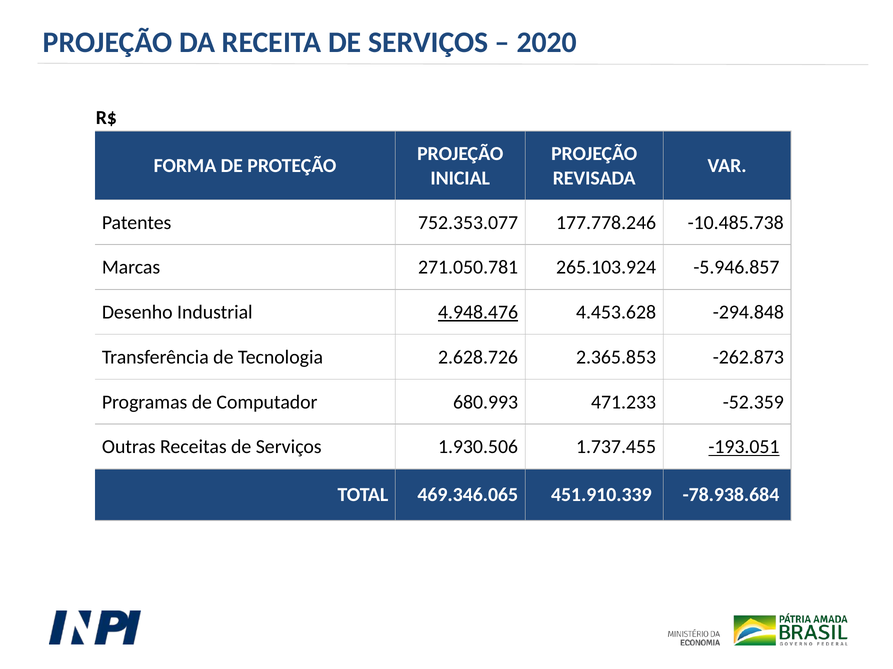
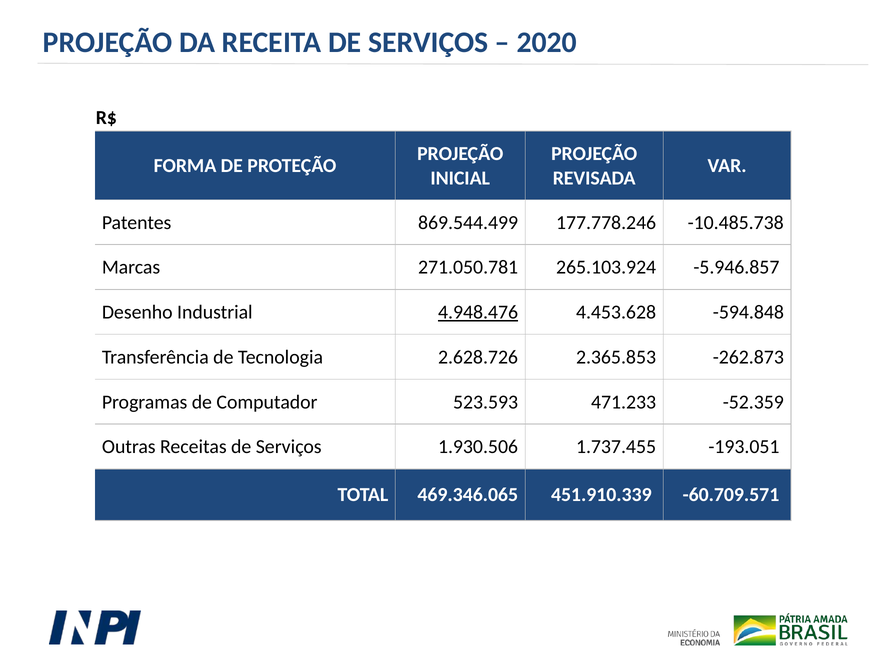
752.353.077: 752.353.077 -> 869.544.499 (468, 223)
-294.848: -294.848 -> -594.848 (748, 313)
680.993: 680.993 -> 523.593 (486, 403)
-193.051 underline: present -> none (744, 447)
-78.938.684: -78.938.684 -> -60.709.571 (731, 496)
